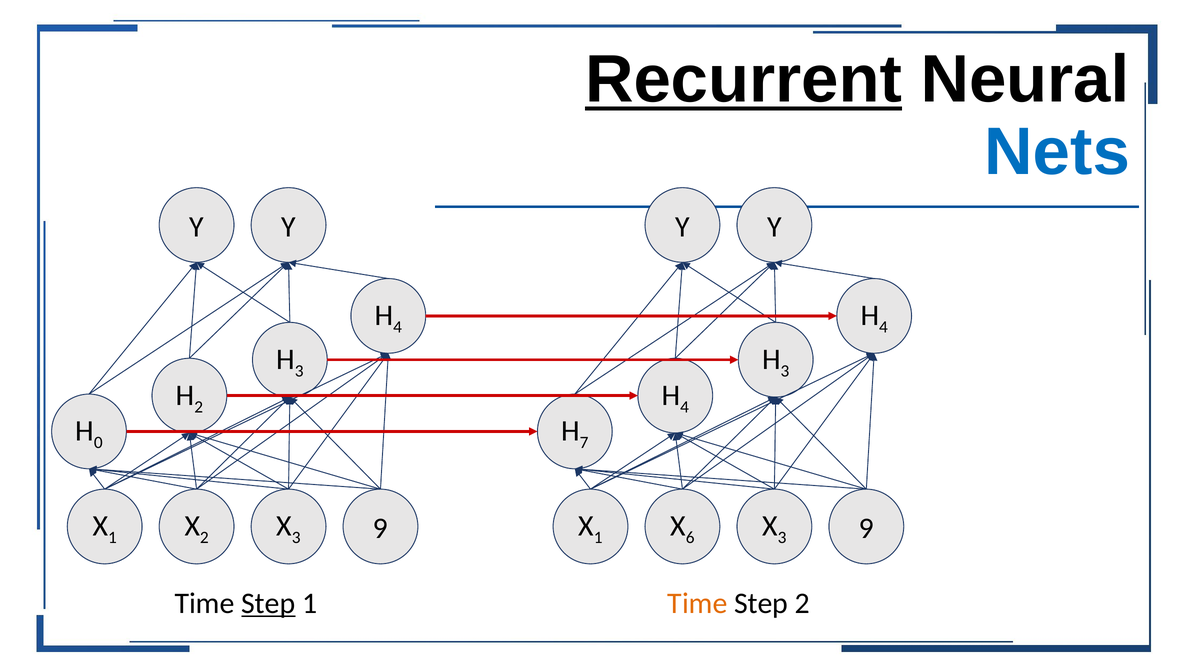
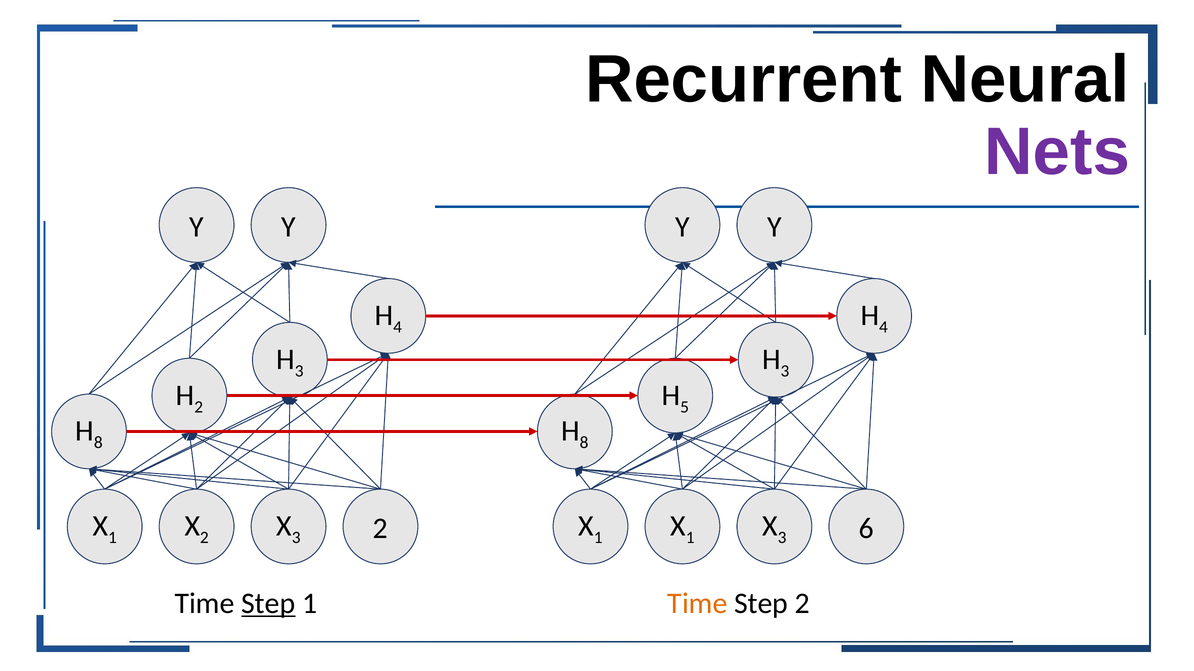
Recurrent underline: present -> none (744, 80)
Nets colour: blue -> purple (1057, 152)
4: 4 -> 5 (685, 407)
0: 0 -> 8 (98, 443)
7: 7 -> 8 (584, 443)
9: 9 -> 2 (380, 529)
6: 6 -> 1 (690, 538)
9: 9 -> 6 (866, 529)
